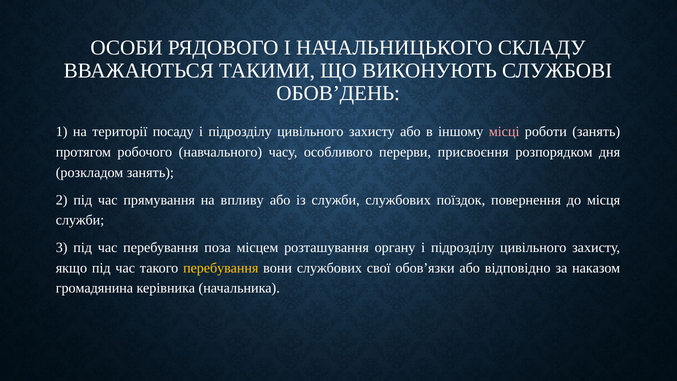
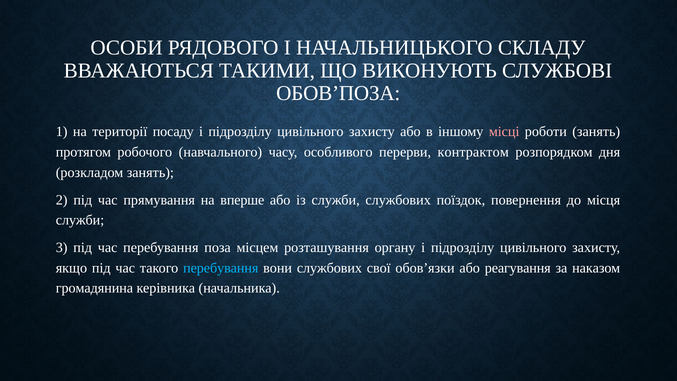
ОБОВ’ДЕНЬ: ОБОВ’ДЕНЬ -> ОБОВ’ПОЗА (338, 93)
присвоєння: присвоєння -> контрактом (473, 152)
впливу: впливу -> вперше (242, 200)
перебування colour: yellow -> light blue (221, 268)
відповідно: відповідно -> реагування (518, 268)
